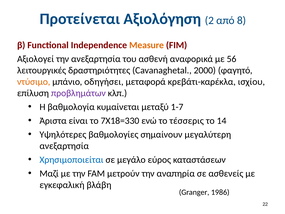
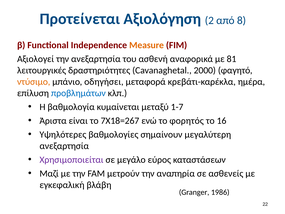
56: 56 -> 81 (232, 59)
ισχίου: ισχίου -> ημέρα (251, 82)
προβλημάτων colour: purple -> blue (78, 93)
7Χ18=330: 7Χ18=330 -> 7Χ18=267 (120, 121)
τέσσερις: τέσσερις -> φορητός (187, 121)
14: 14 -> 16 (222, 121)
Χρησιμοποιείται colour: blue -> purple (71, 160)
